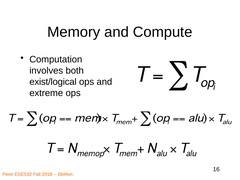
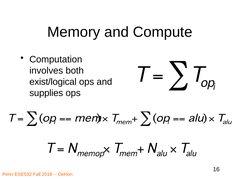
extreme: extreme -> supplies (46, 93)
